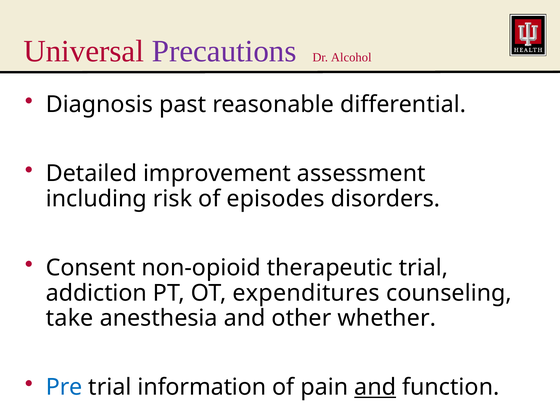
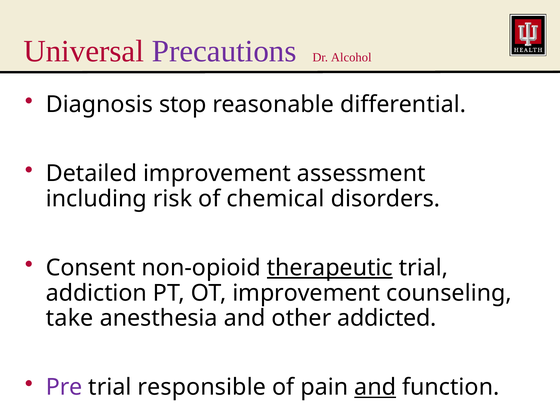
past: past -> stop (183, 105)
episodes: episodes -> chemical (276, 199)
therapeutic underline: none -> present (330, 268)
OT expenditures: expenditures -> improvement (306, 293)
whether: whether -> addicted (387, 318)
Pre colour: blue -> purple (64, 387)
information: information -> responsible (202, 387)
